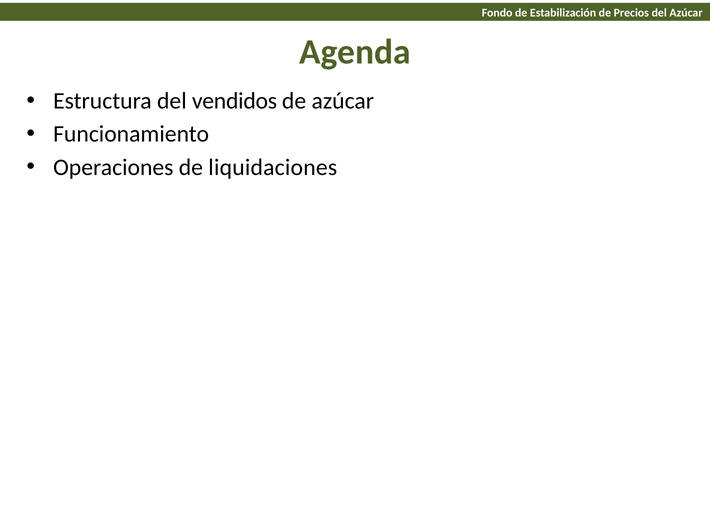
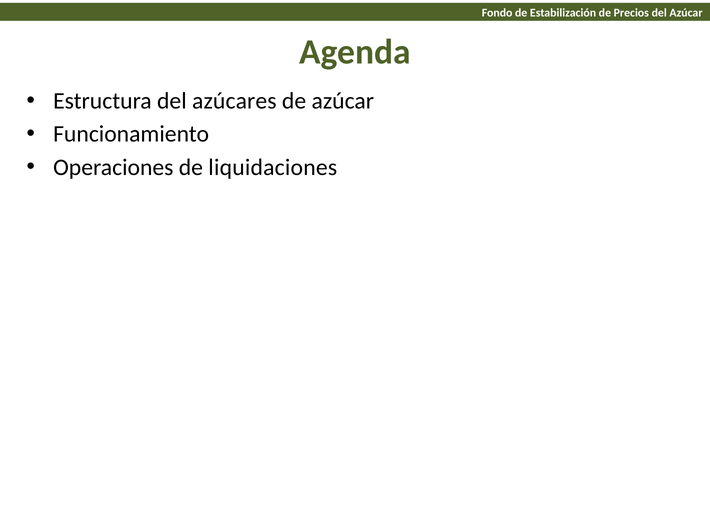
vendidos: vendidos -> azúcares (234, 101)
